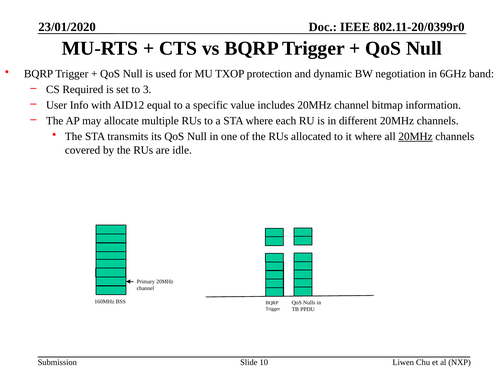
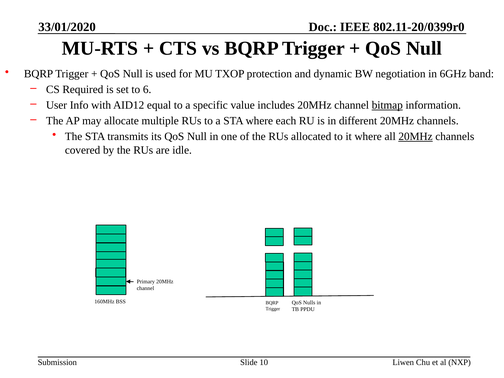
23/01/2020: 23/01/2020 -> 33/01/2020 (67, 27)
3: 3 -> 6 (147, 90)
bitmap underline: none -> present (387, 105)
